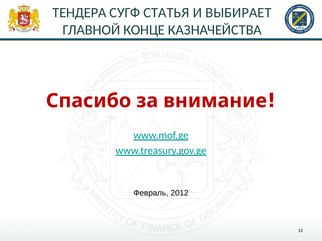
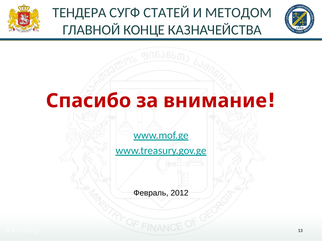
СТАТЬЯ: СТАТЬЯ -> СТАТЕЙ (166, 13)
ВЫБИРАЕТ: ВЫБИРАЕТ -> МЕТОДОМ (239, 13)
